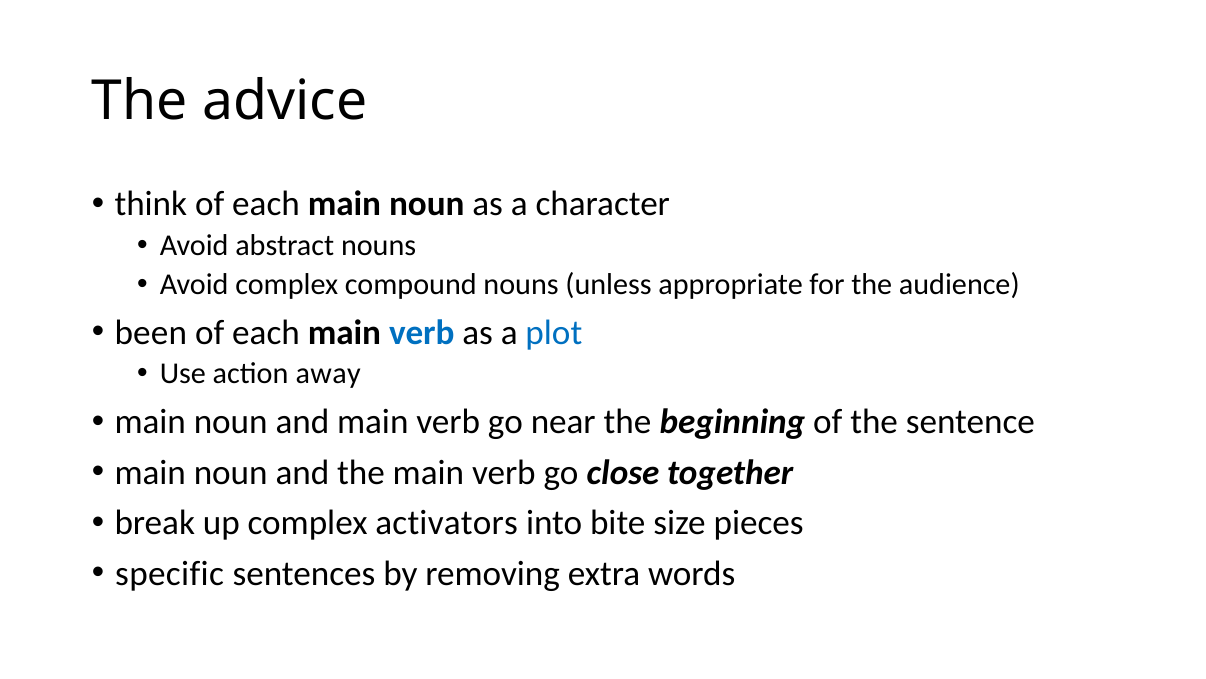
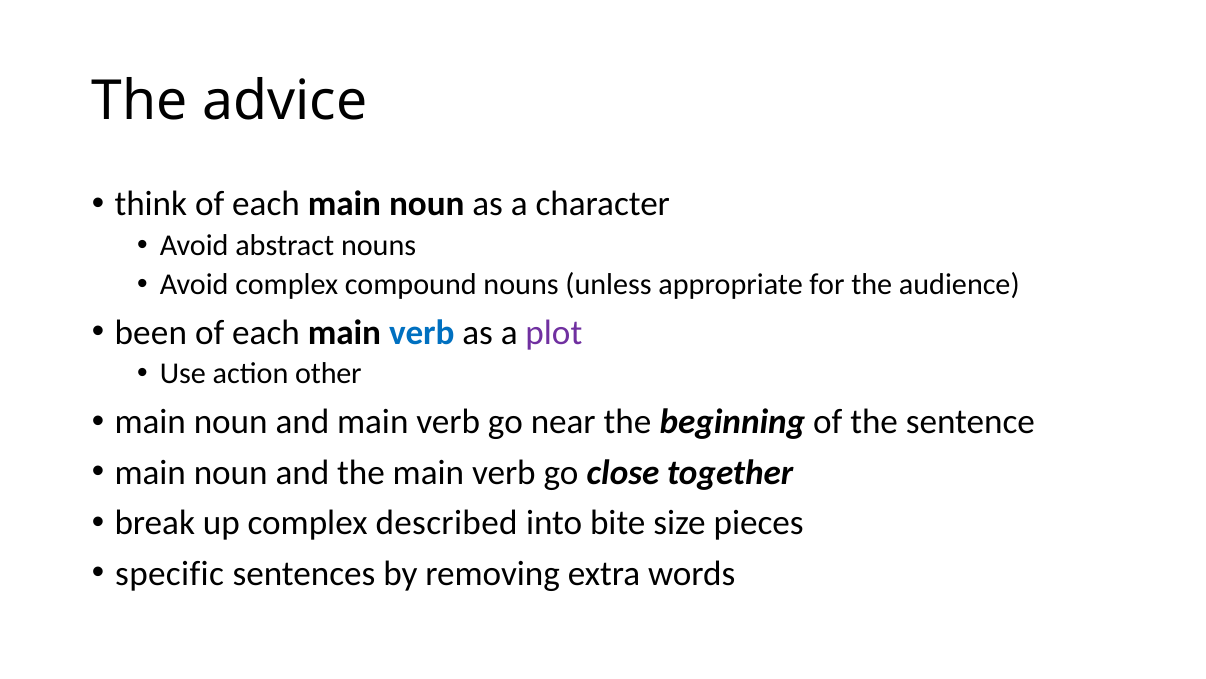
plot colour: blue -> purple (554, 332)
away: away -> other (328, 374)
activators: activators -> described (447, 523)
